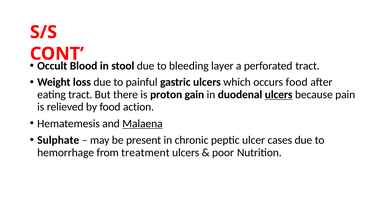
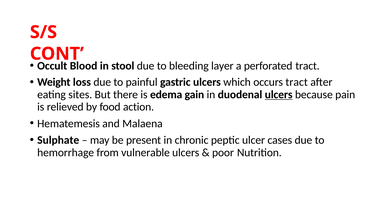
occurs food: food -> tract (297, 82)
eating tract: tract -> sites (80, 94)
proton: proton -> edema (166, 94)
Malaena underline: present -> none (142, 123)
treatment: treatment -> vulnerable (146, 152)
